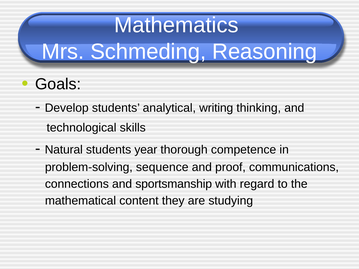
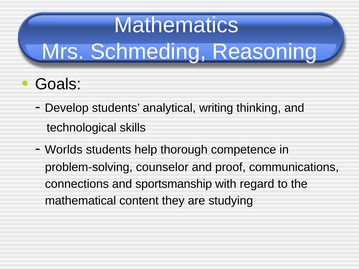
Natural: Natural -> Worlds (64, 150)
year: year -> help (146, 150)
sequence: sequence -> counselor (162, 167)
